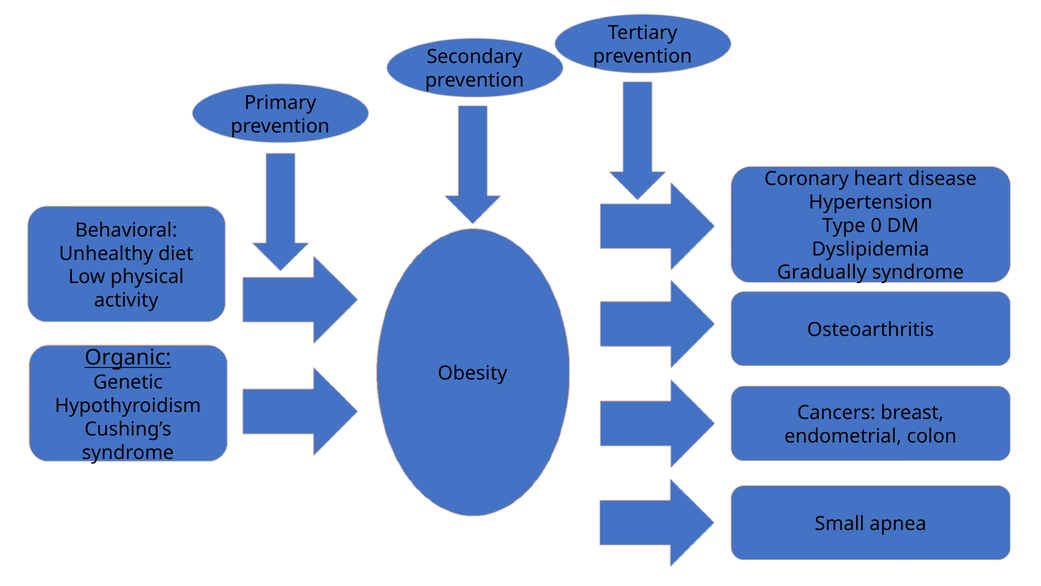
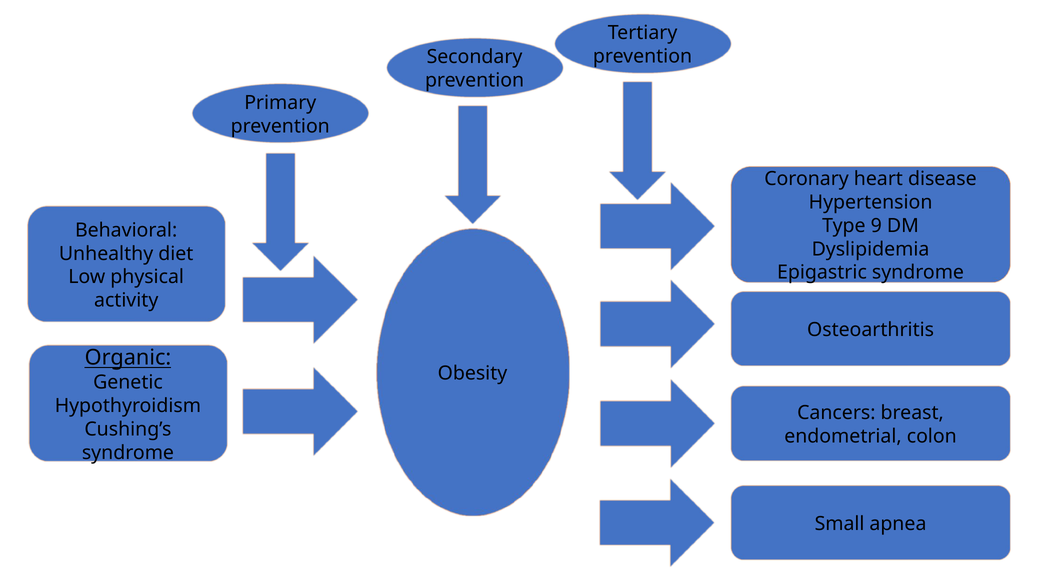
0: 0 -> 9 (876, 225)
Gradually: Gradually -> Epigastric (822, 272)
